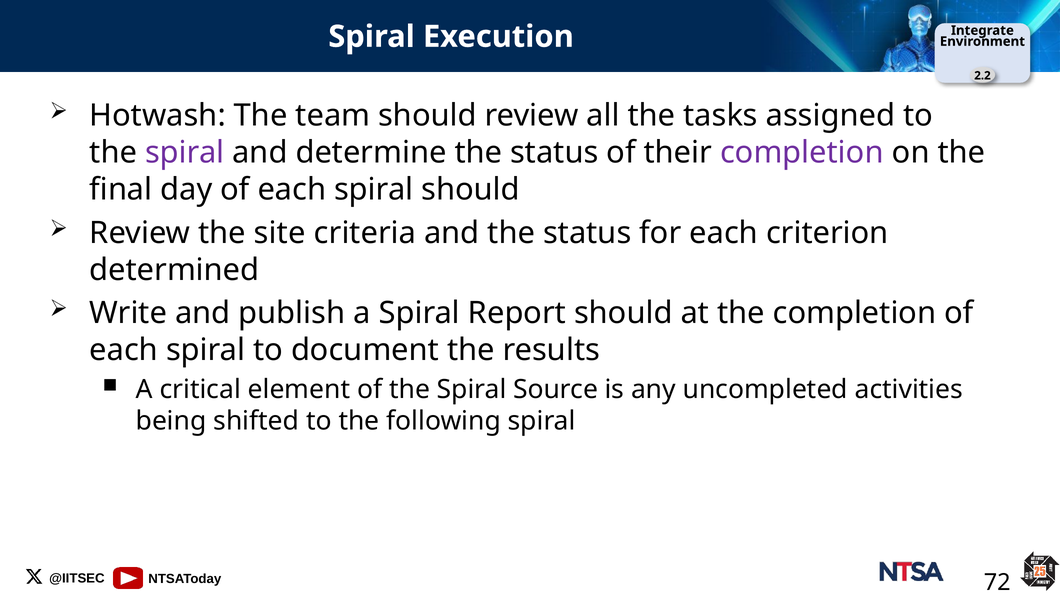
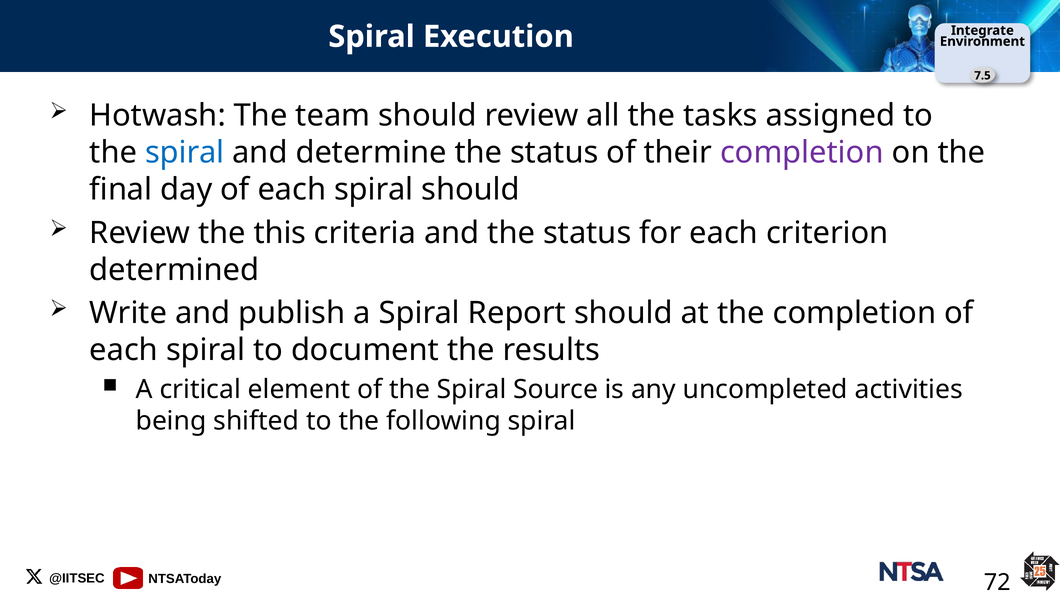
2.2: 2.2 -> 7.5 (982, 76)
spiral colour: purple -> blue (185, 153)
site: site -> this (280, 233)
